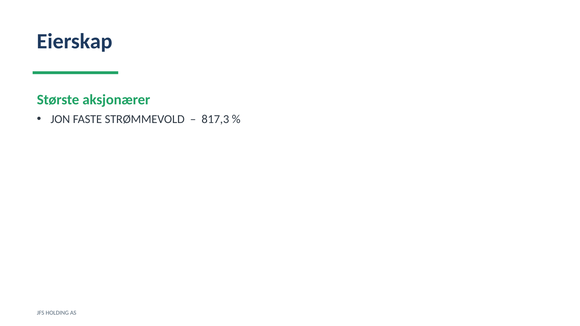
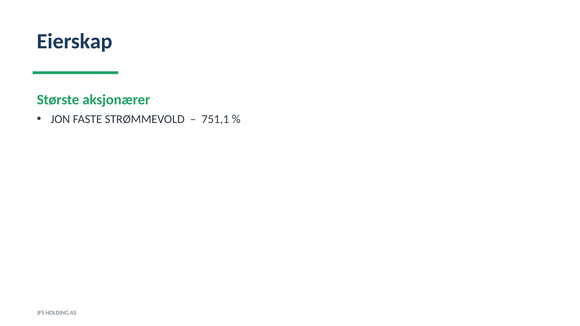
817,3: 817,3 -> 751,1 (215, 119)
